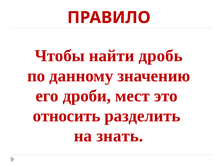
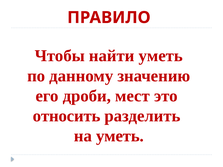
найти дробь: дробь -> уметь (161, 56)
на знать: знать -> уметь (120, 136)
